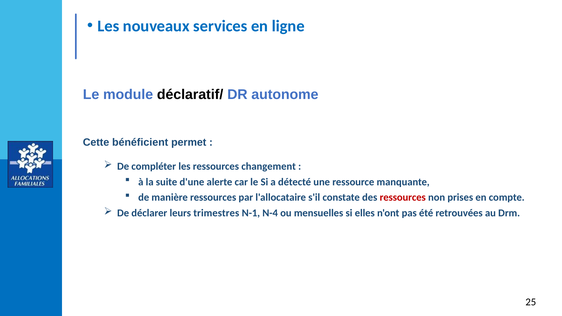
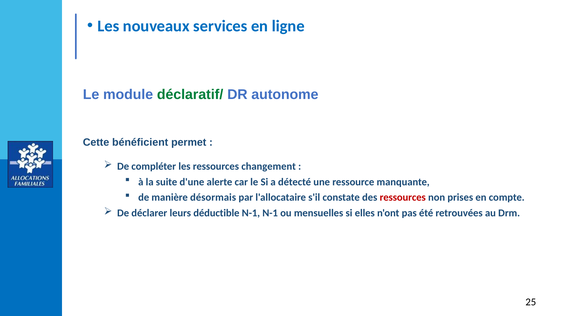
déclaratif/ colour: black -> green (190, 95)
manière ressources: ressources -> désormais (213, 197)
trimestres: trimestres -> déductible (216, 213)
N-1 N-4: N-4 -> N-1 (270, 213)
